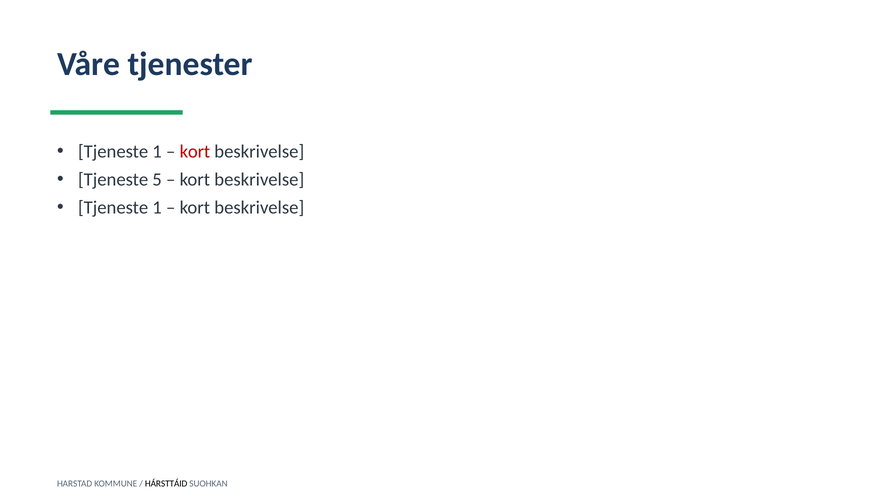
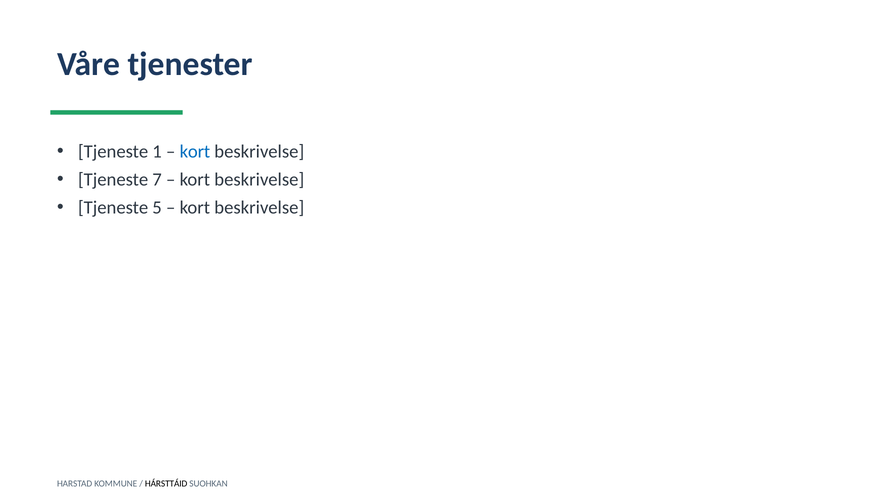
kort colour: red -> blue (195, 152)
5: 5 -> 7 (157, 180)
1: 1 -> 5 (157, 208)
